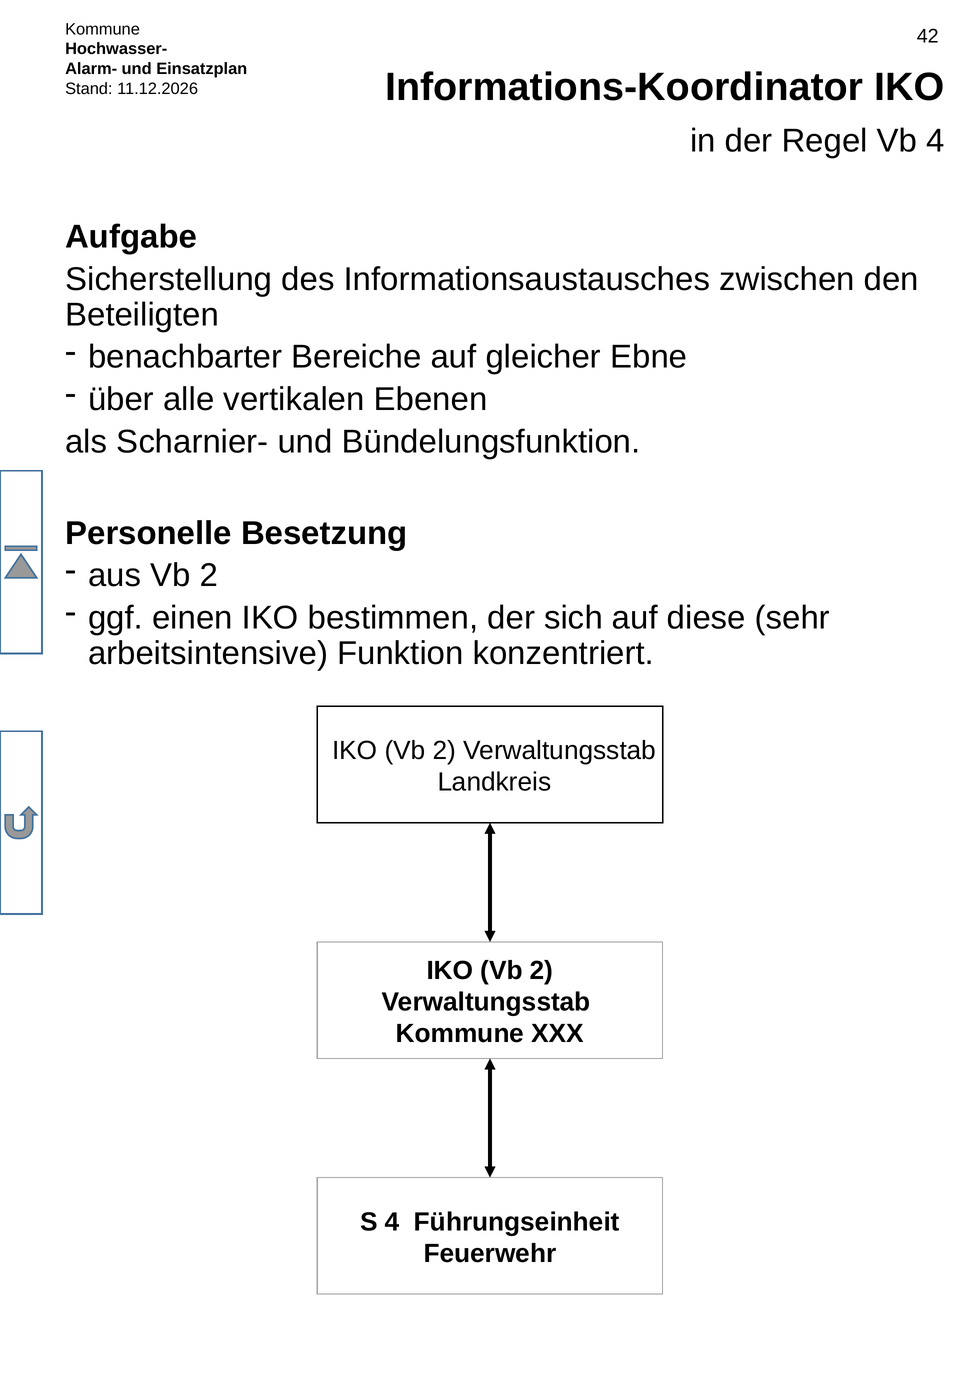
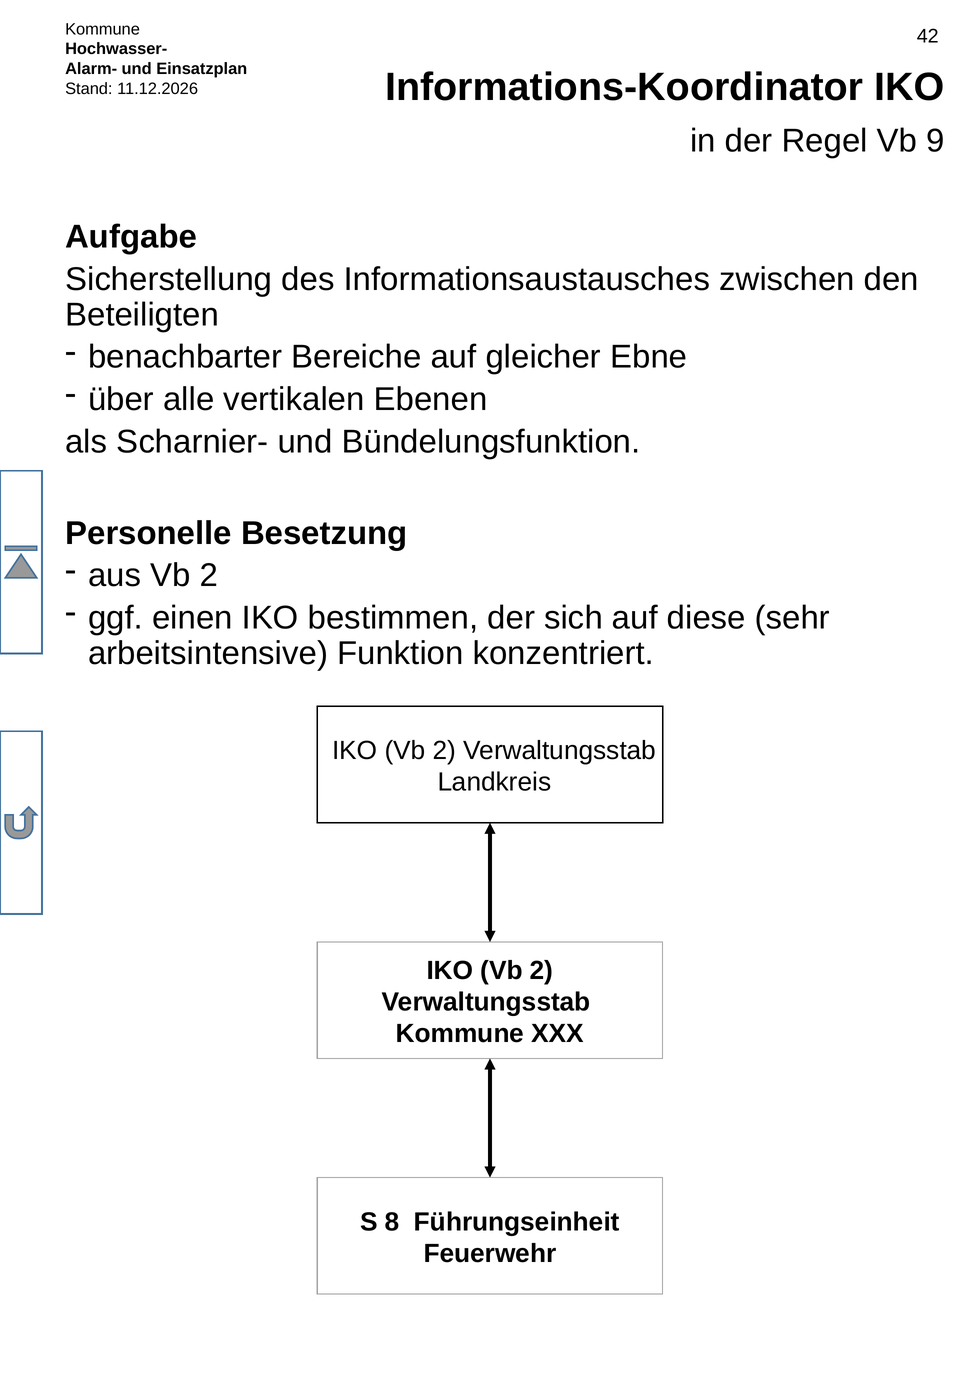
Vb 4: 4 -> 9 (935, 141)
S 4: 4 -> 8 (392, 1223)
